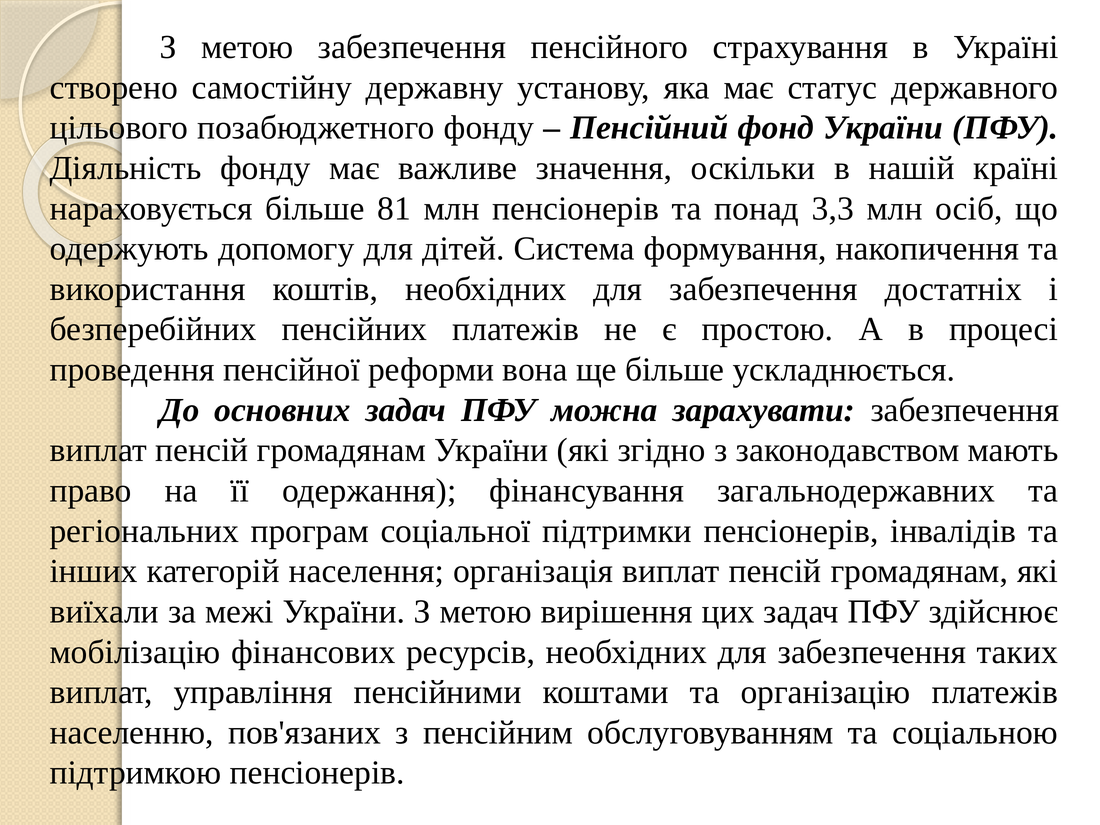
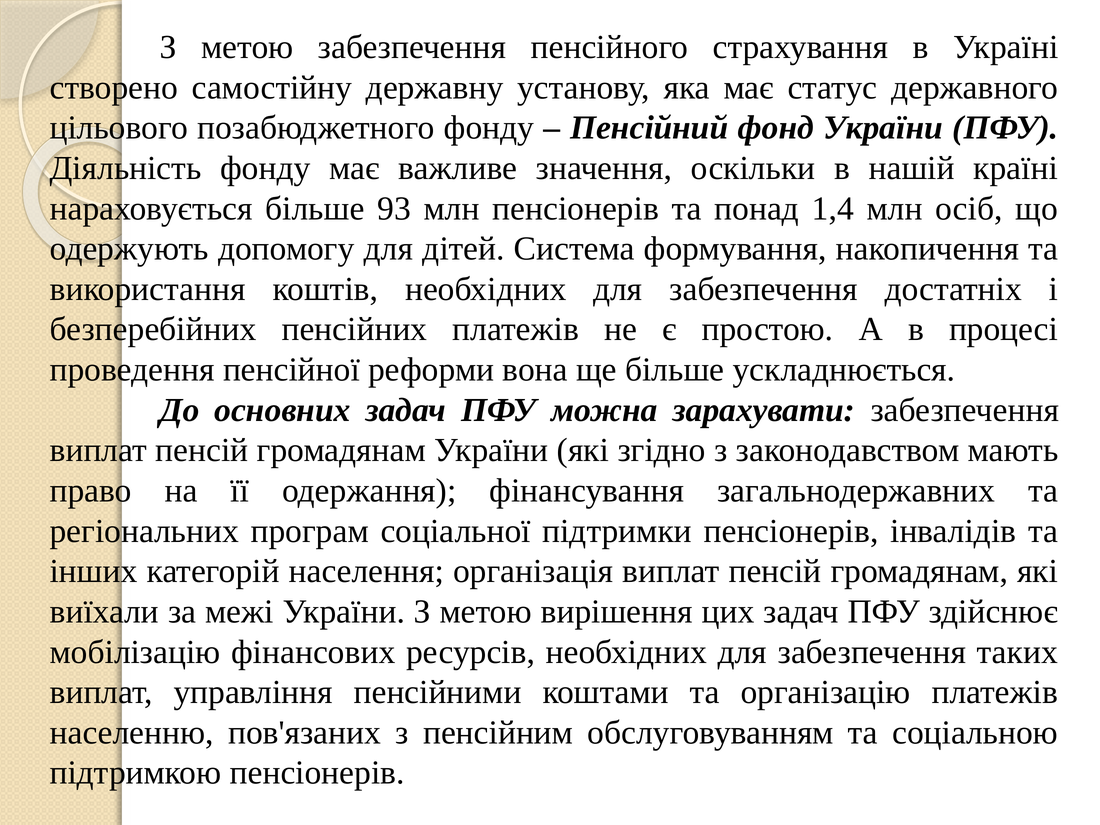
81: 81 -> 93 (394, 208)
3,3: 3,3 -> 1,4 (833, 208)
